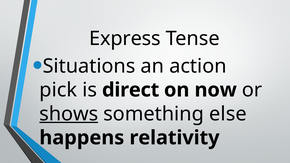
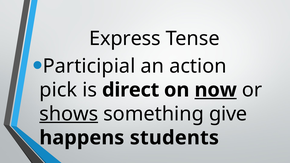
Situations: Situations -> Participial (89, 66)
now underline: none -> present (216, 90)
else: else -> give (228, 114)
relativity: relativity -> students (174, 138)
